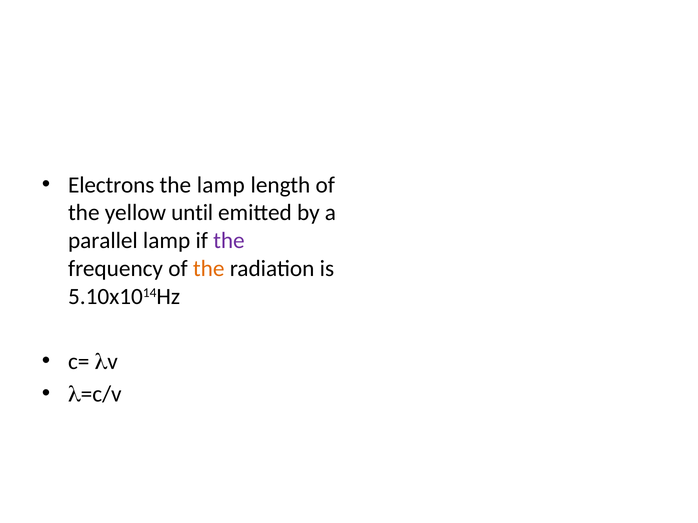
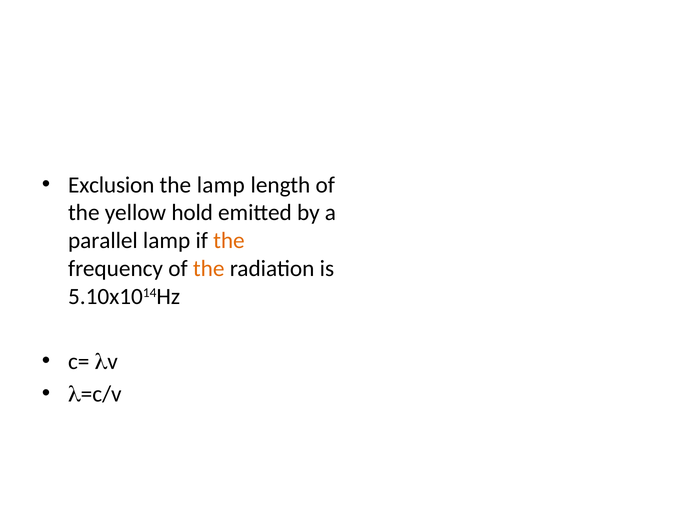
Electrons: Electrons -> Exclusion (111, 185)
until: until -> hold (192, 213)
the colour: purple -> orange (229, 241)
